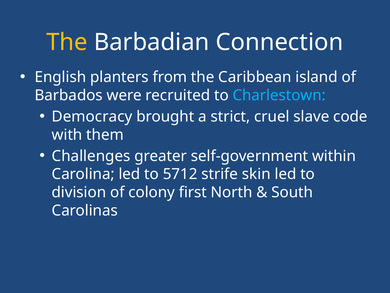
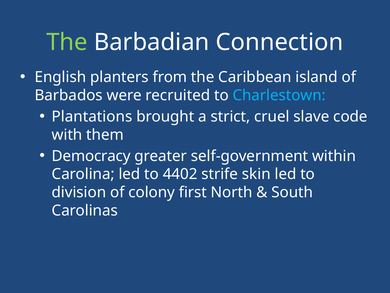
The colour: yellow -> light green (67, 42)
Democracy: Democracy -> Plantations (92, 116)
Challenges: Challenges -> Democracy (91, 156)
5712: 5712 -> 4402 (180, 174)
